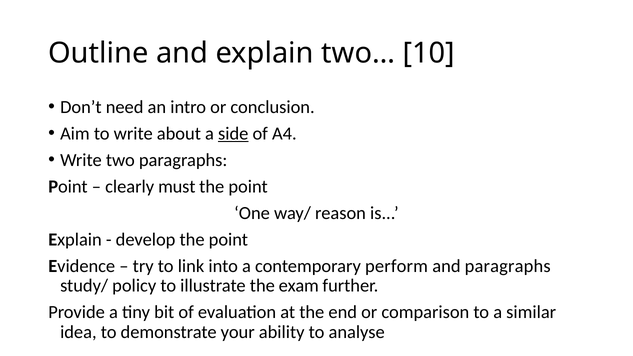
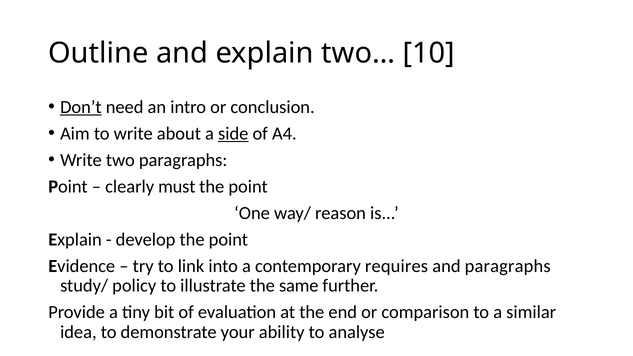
Don’t underline: none -> present (81, 107)
perform: perform -> requires (397, 266)
exam: exam -> same (299, 286)
